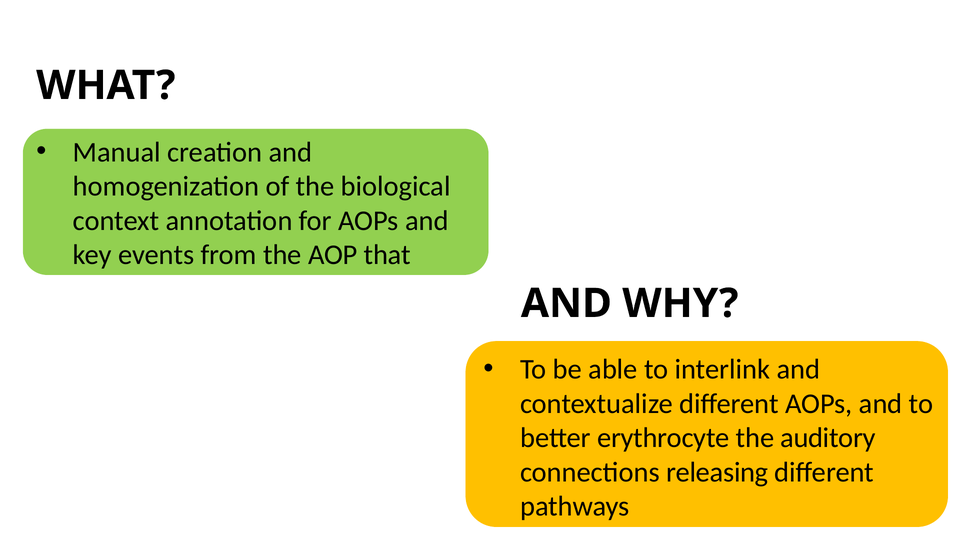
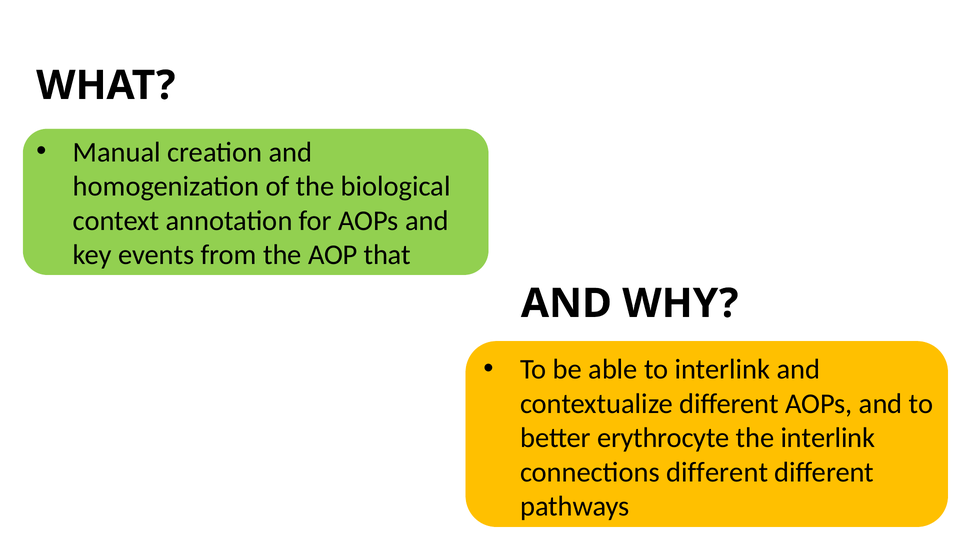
the auditory: auditory -> interlink (828, 438)
connections releasing: releasing -> different (717, 472)
